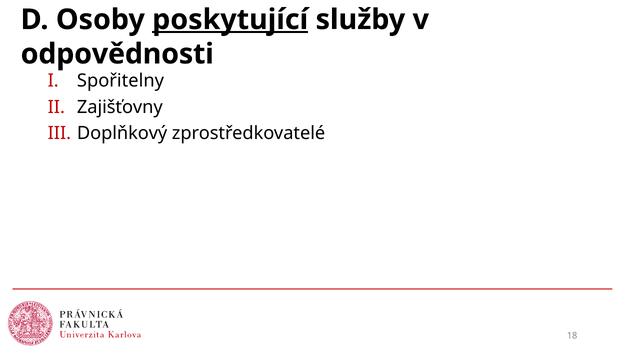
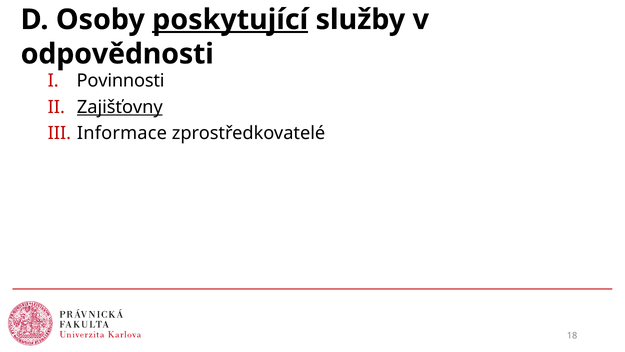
Spořitelny: Spořitelny -> Povinnosti (121, 81)
Zajišťovny underline: none -> present (120, 107)
Doplňkový: Doplňkový -> Informace (122, 133)
